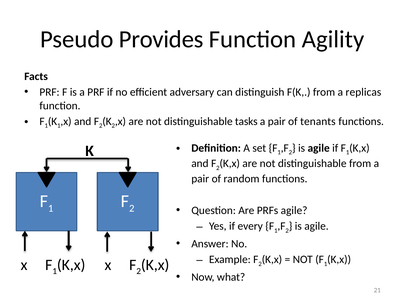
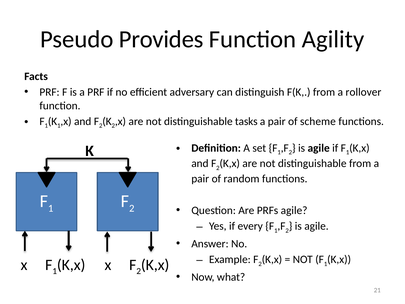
replicas: replicas -> rollover (363, 92)
tenants: tenants -> scheme (318, 121)
